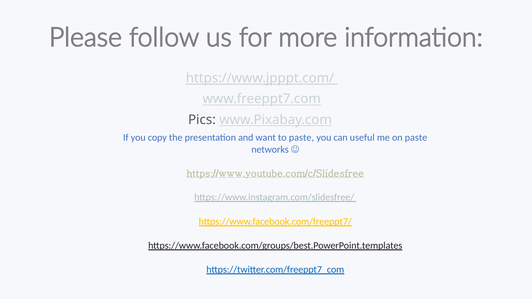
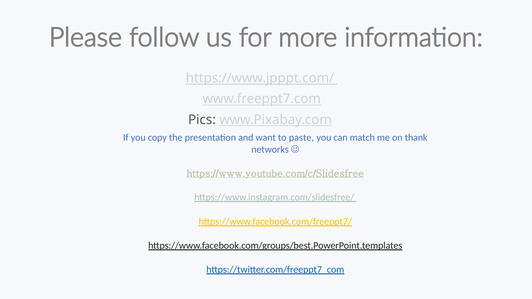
useful: useful -> match (362, 138)
on paste: paste -> thank (416, 138)
